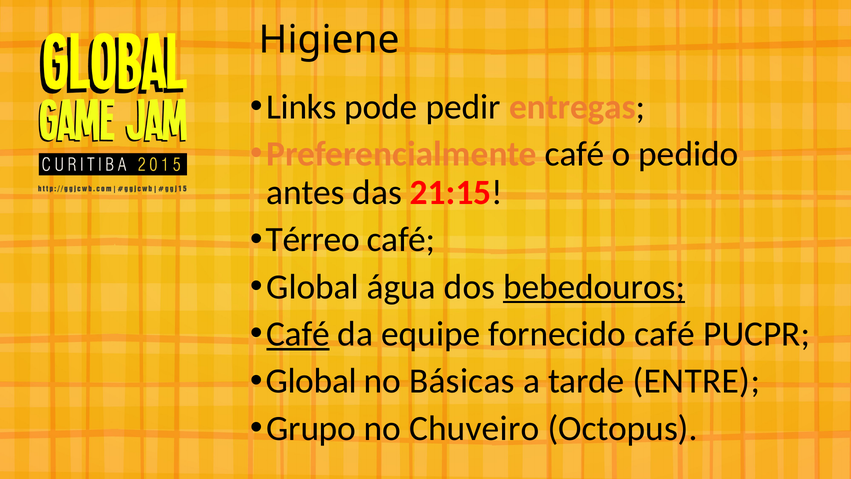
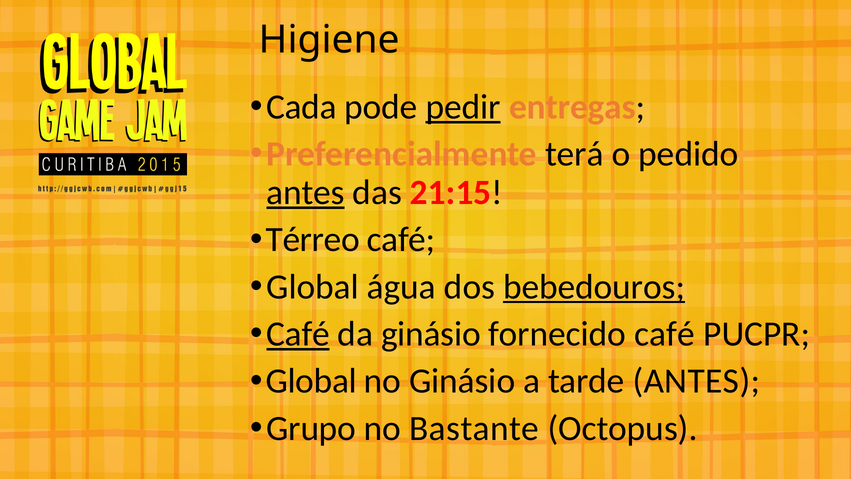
Links: Links -> Cada (301, 107)
pedir underline: none -> present (463, 107)
Preferencialmente café: café -> terá (574, 154)
antes underline: none -> present (306, 192)
da equipe: equipe -> ginásio (431, 334)
no Básicas: Básicas -> Ginásio (462, 381)
tarde ENTRE: ENTRE -> ANTES (696, 381)
Chuveiro: Chuveiro -> Bastante (474, 428)
